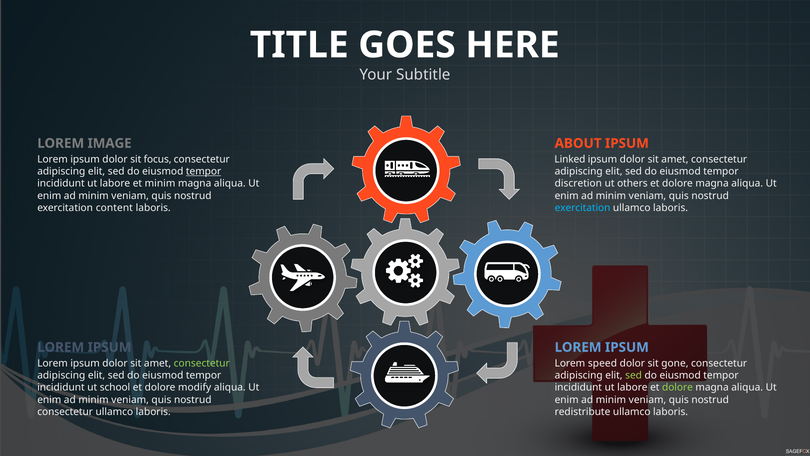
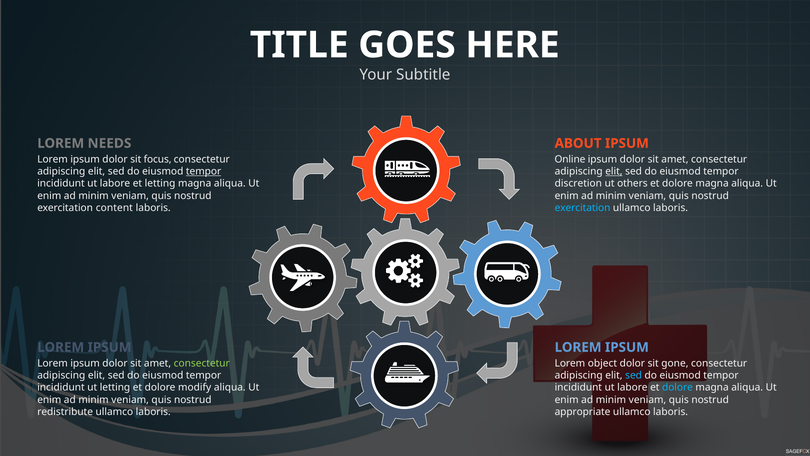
IMAGE: IMAGE -> NEEDS (109, 143)
Linked: Linked -> Online (570, 159)
elit underline: none -> present (614, 171)
et minim: minim -> letting (160, 183)
speed: speed -> object (602, 363)
sed colour: light green -> light blue (634, 375)
ut school: school -> letting (115, 387)
dolore colour: light green -> light blue (677, 387)
consectetur: consectetur -> redistribute (65, 412)
redistribute: redistribute -> appropriate (583, 412)
